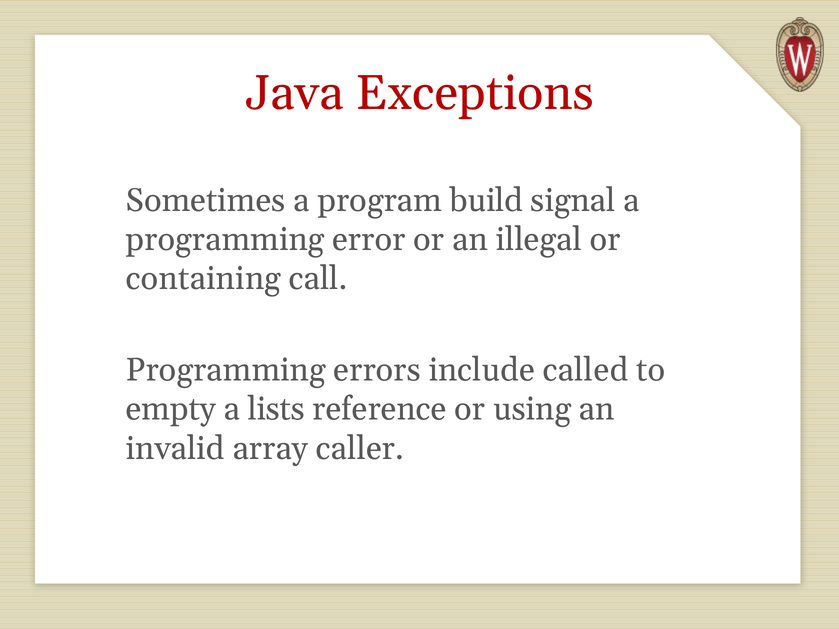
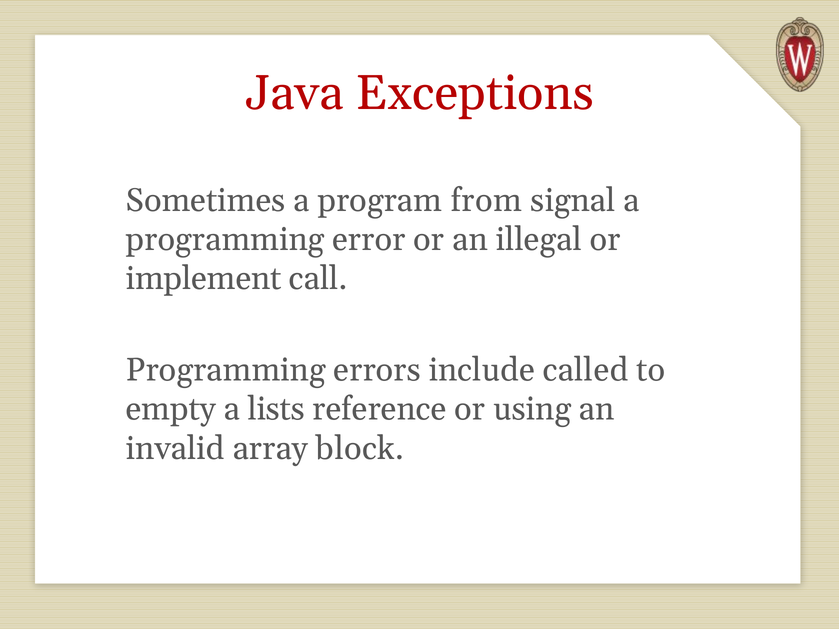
build: build -> from (486, 200)
containing: containing -> implement (204, 279)
caller: caller -> block (360, 449)
